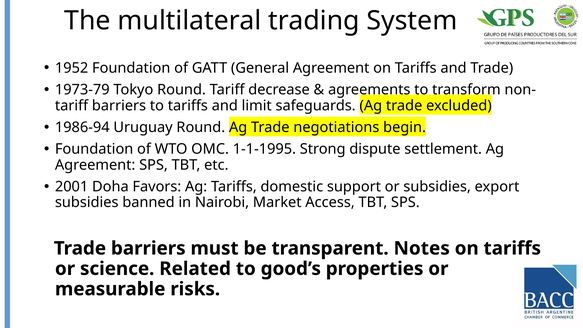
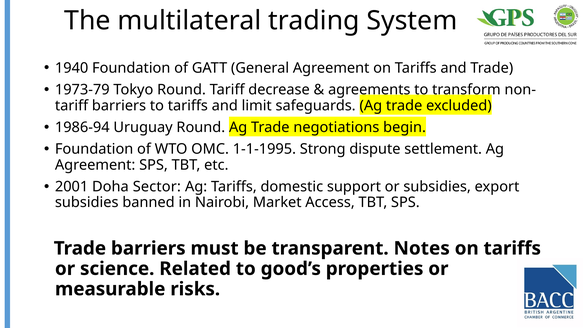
1952: 1952 -> 1940 (72, 68)
Favors: Favors -> Sector (157, 187)
